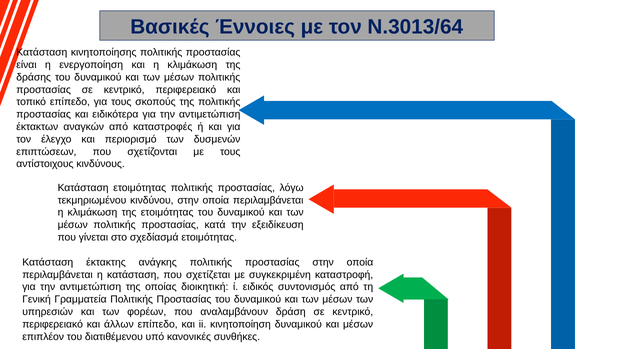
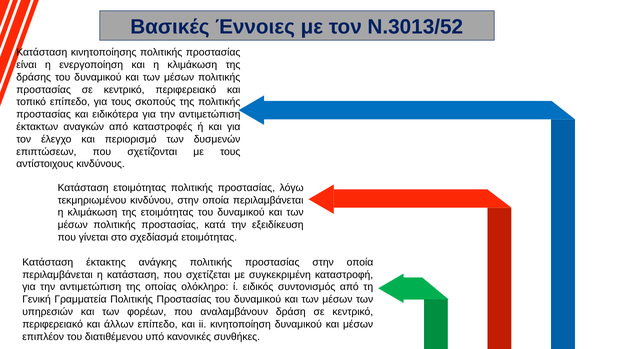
Ν.3013/64: Ν.3013/64 -> Ν.3013/52 (415, 27)
διοικητική: διοικητική -> ολόκληρο (205, 287)
